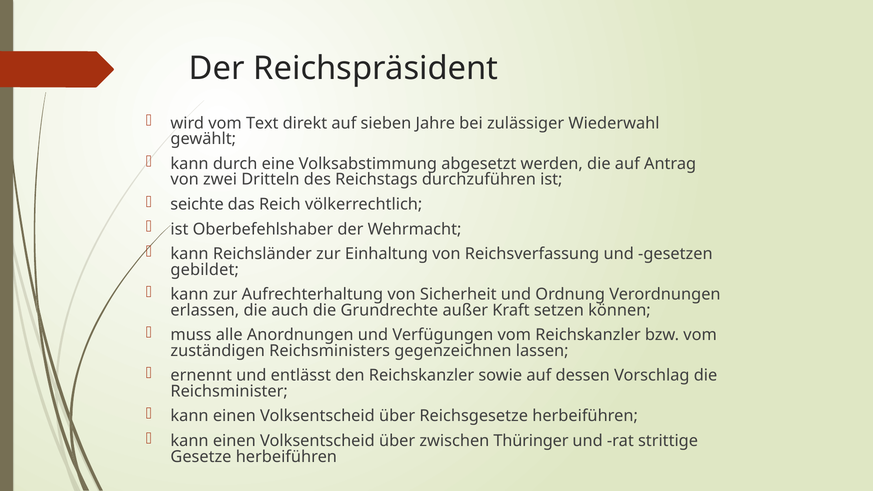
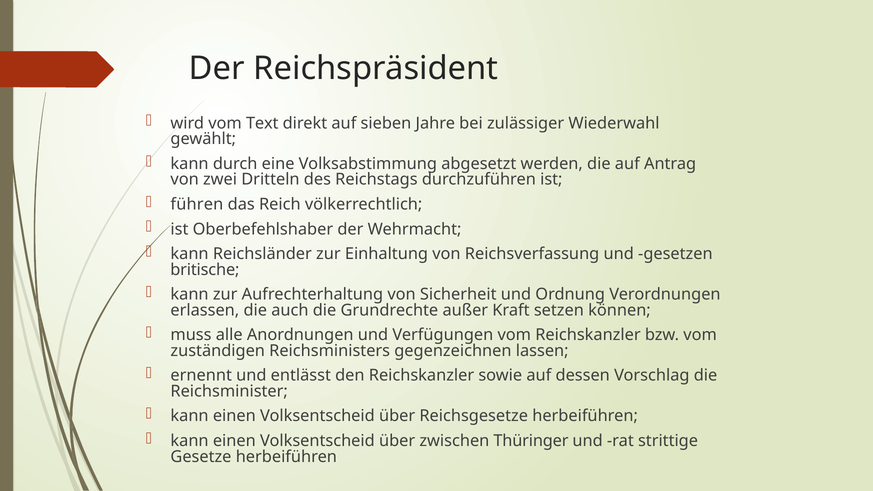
seichte: seichte -> führen (197, 204)
gebildet: gebildet -> britische (205, 270)
